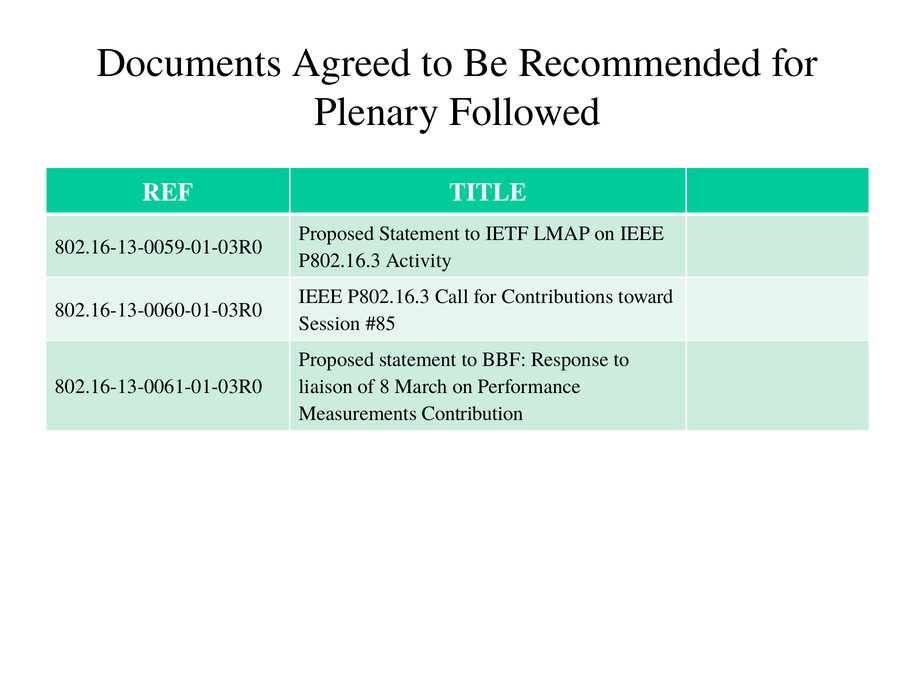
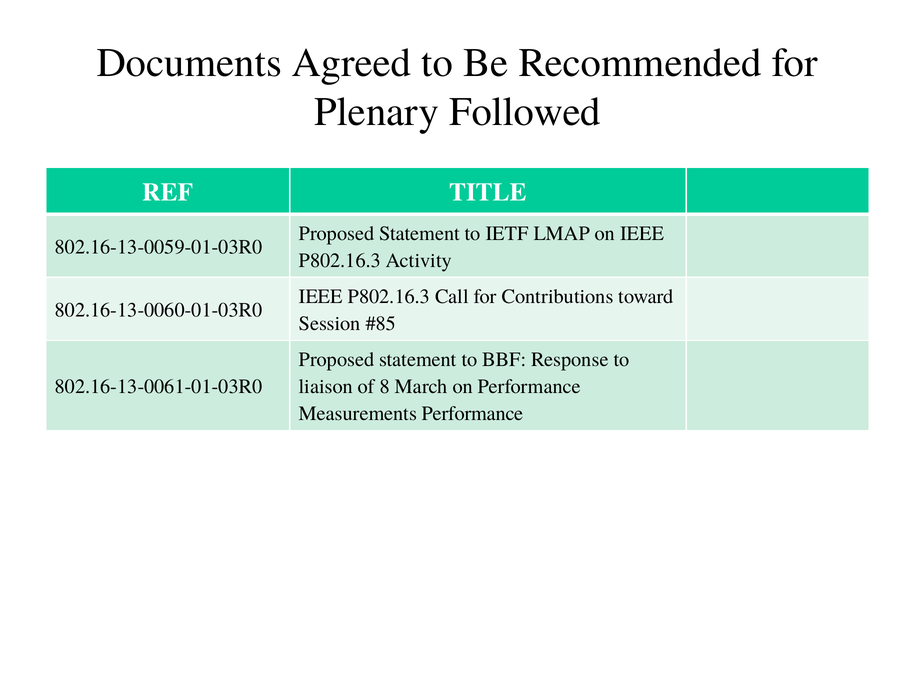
Measurements Contribution: Contribution -> Performance (473, 414)
